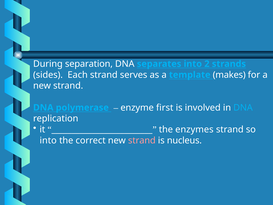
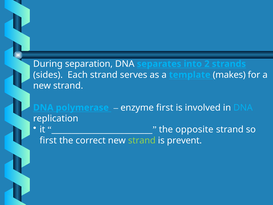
enzymes: enzymes -> opposite (194, 129)
into: into -> first (48, 140)
strand colour: pink -> light green (142, 140)
nucleus: nucleus -> prevent (184, 140)
